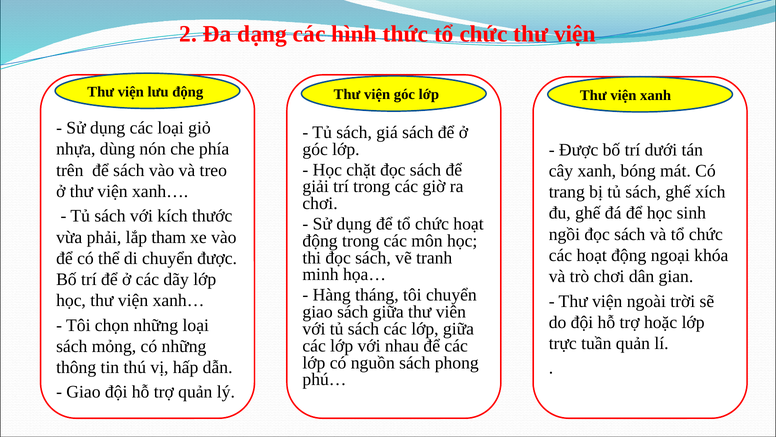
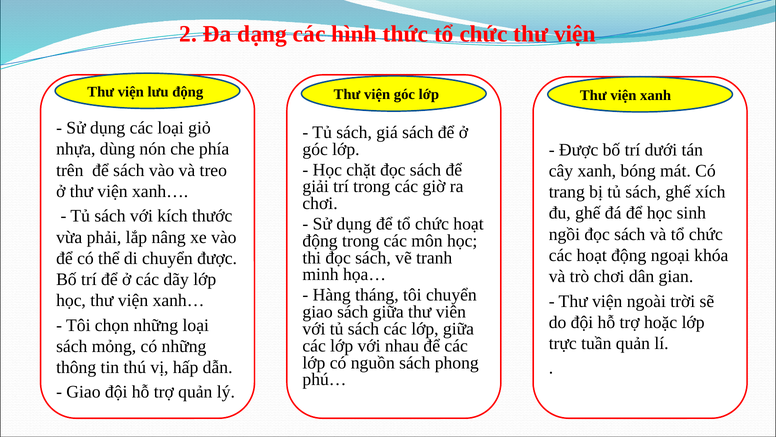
tham: tham -> nâng (169, 237)
